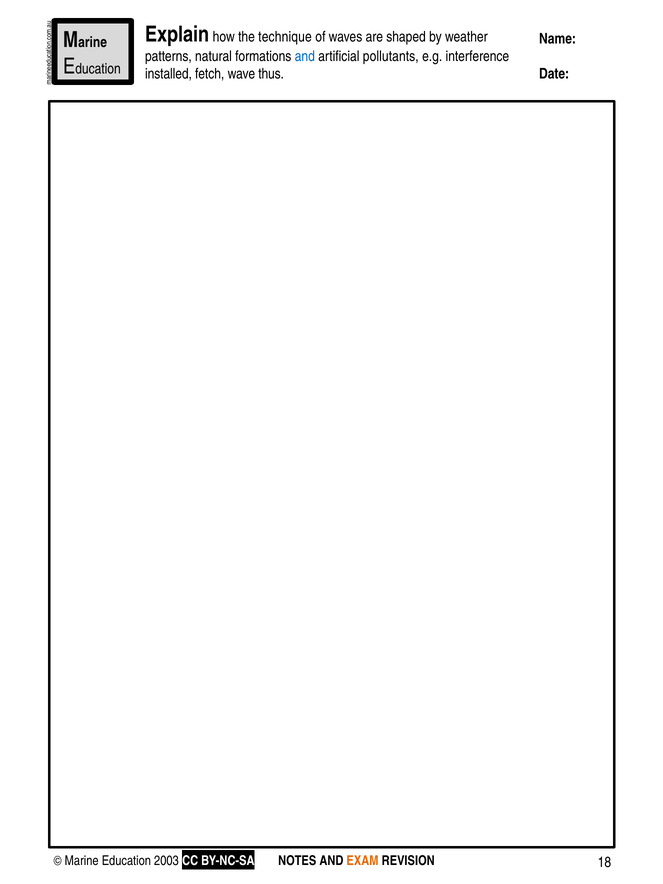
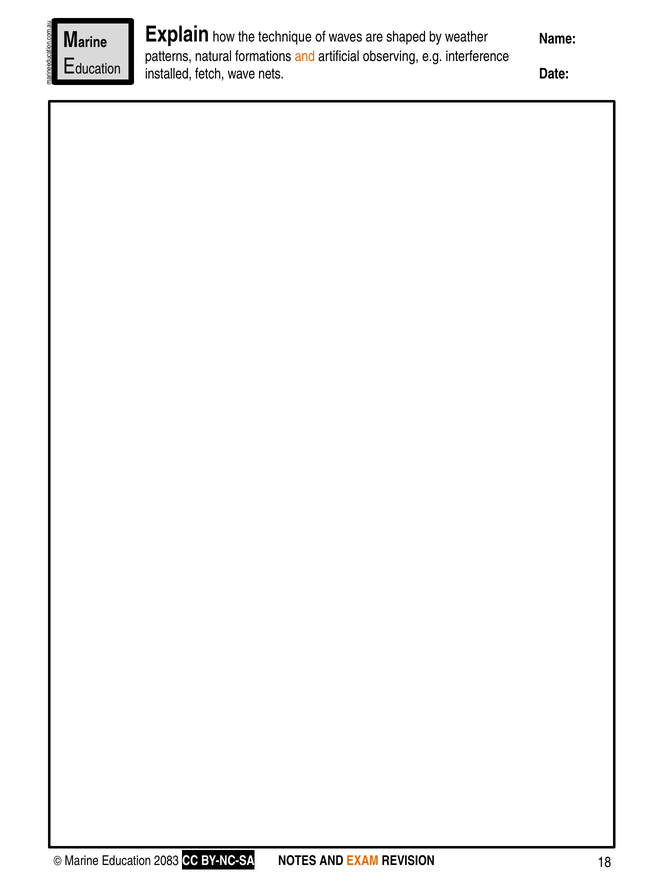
and colour: blue -> orange (305, 56)
pollutants: pollutants -> observing (391, 56)
thus: thus -> nets (271, 74)
2003: 2003 -> 2083 (166, 861)
